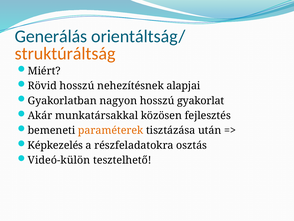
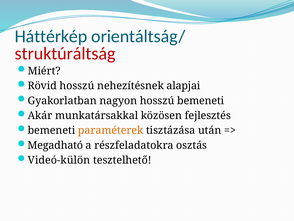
Generálás: Generálás -> Háttérkép (51, 36)
struktúráltság colour: orange -> red (65, 53)
hosszú gyakorlat: gyakorlat -> bemeneti (201, 100)
Képkezelés: Képkezelés -> Megadható (55, 145)
